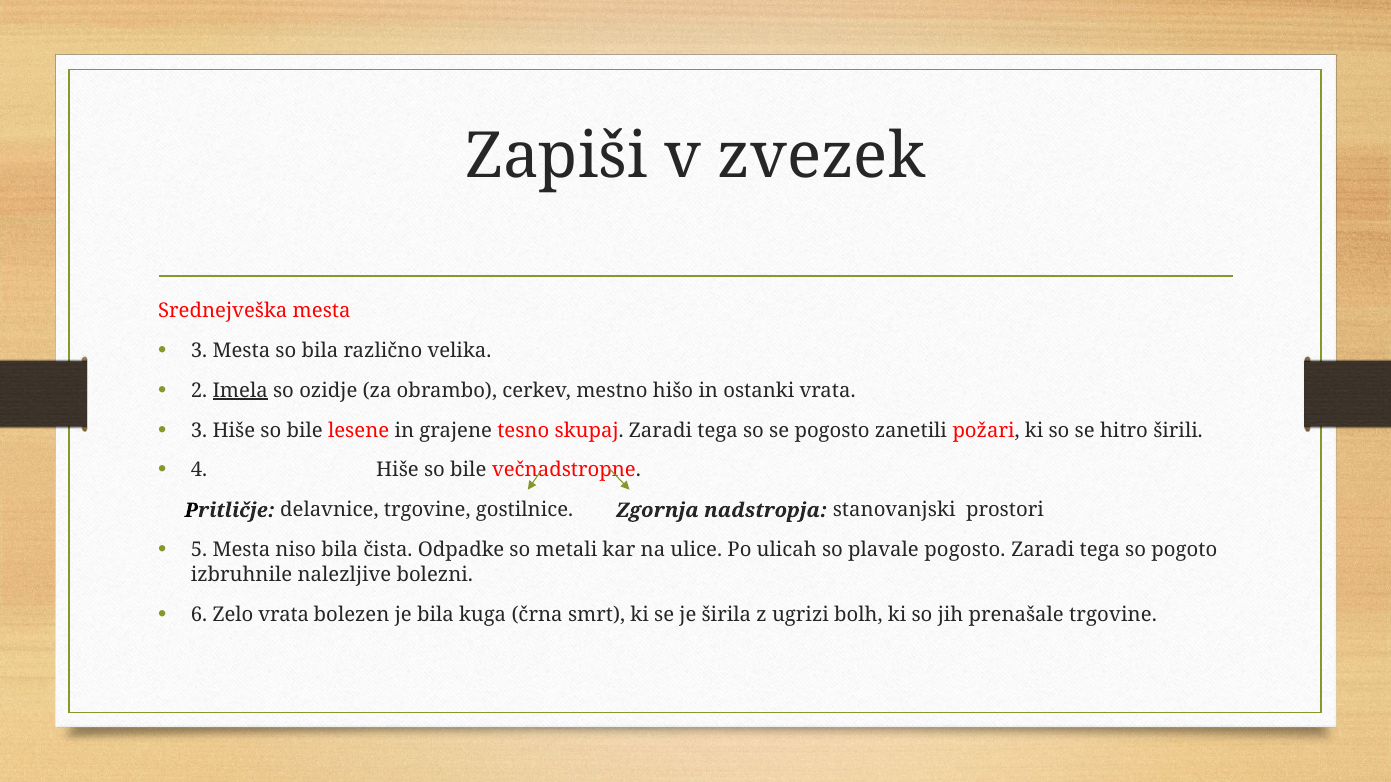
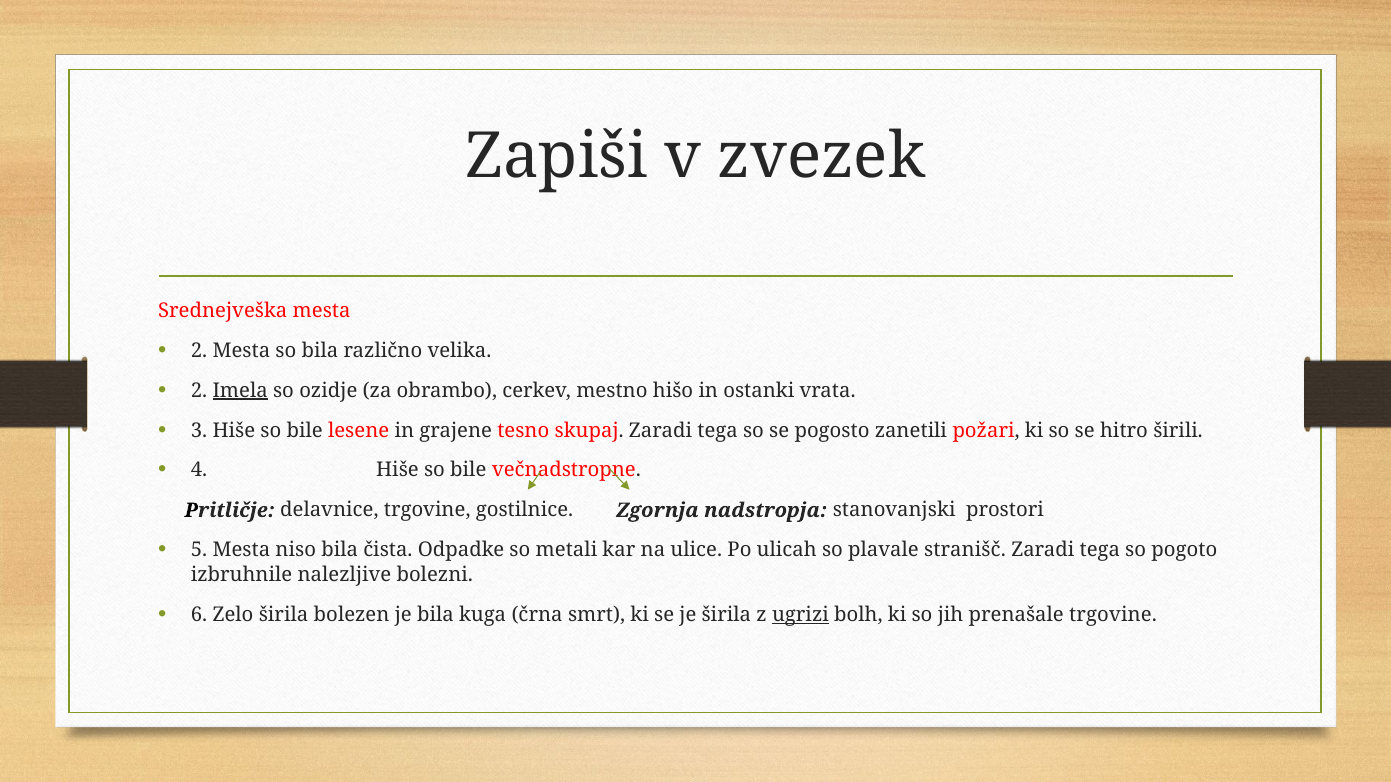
3: 3 -> 2 (199, 351)
plavale pogosto: pogosto -> stranišč (965, 551)
Zelo vrata: vrata -> širila (284, 615)
ugrizi underline: none -> present (800, 615)
